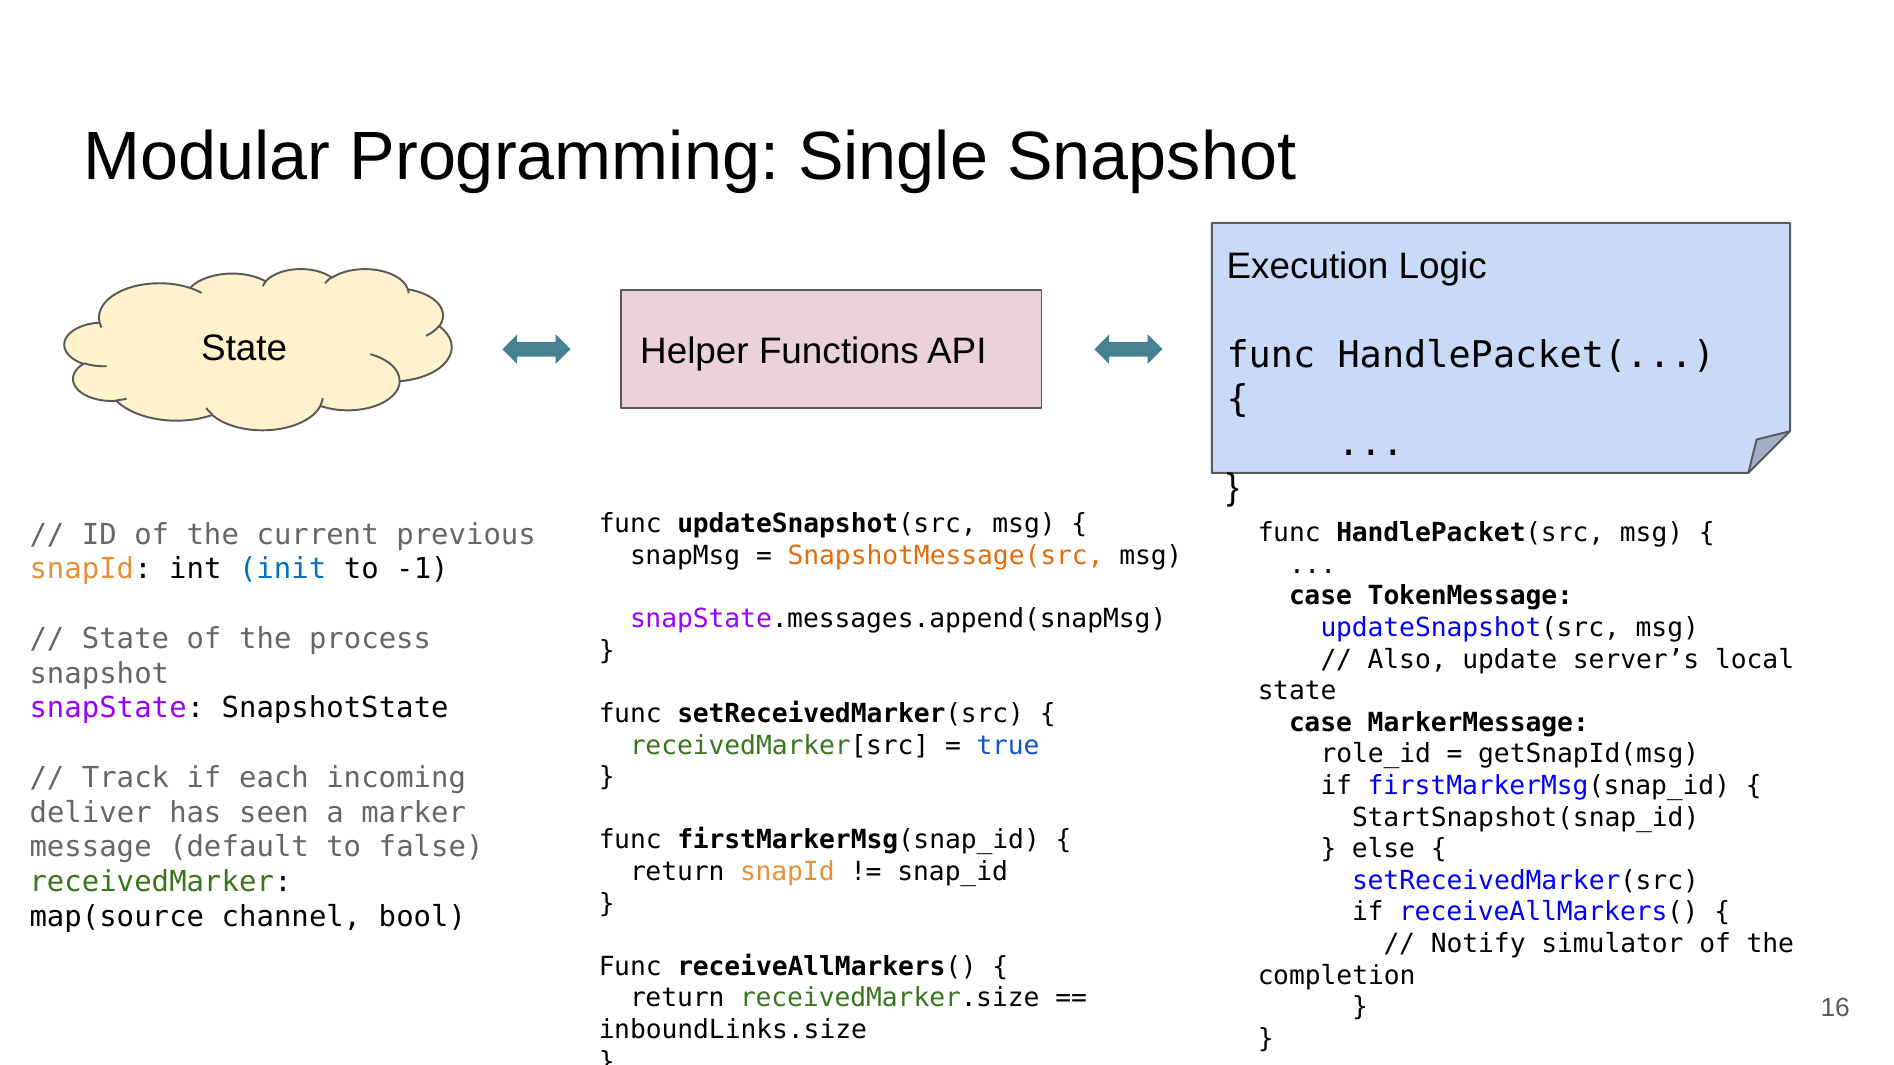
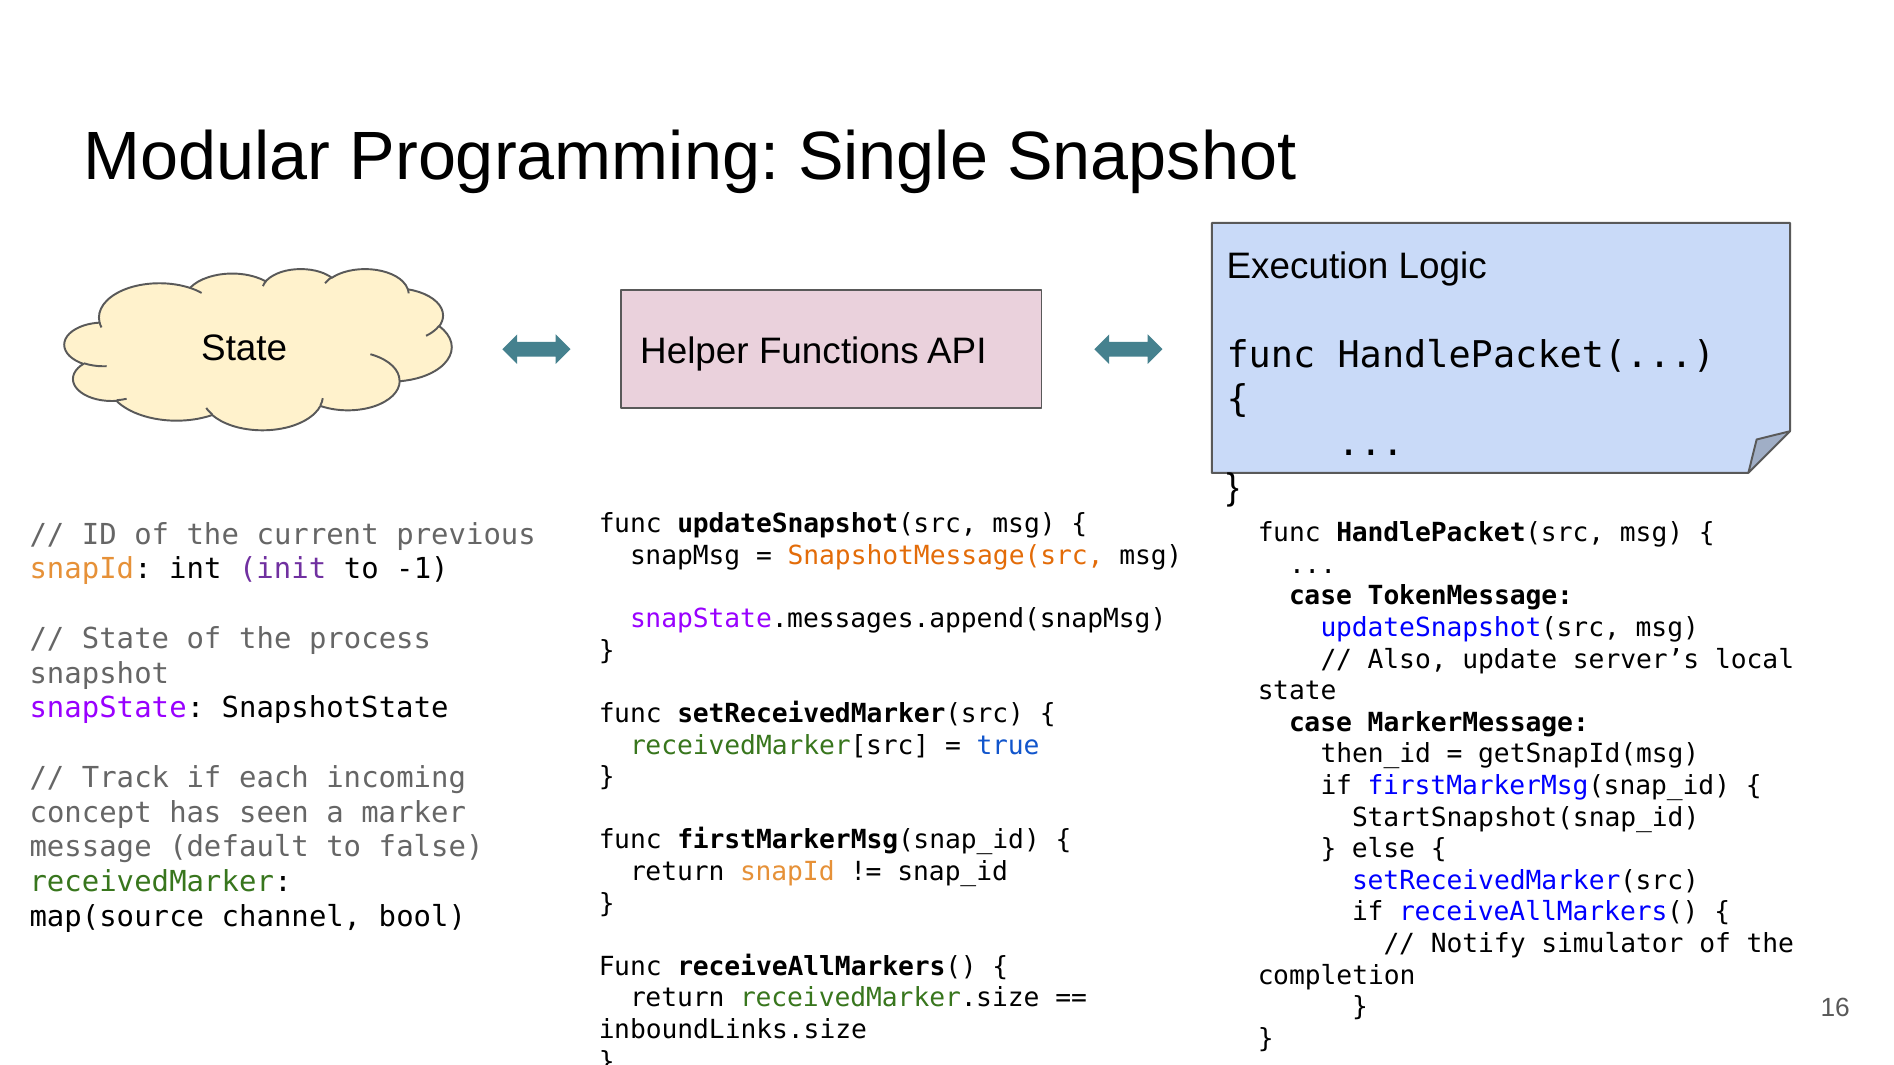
init colour: blue -> purple (283, 570)
role_id: role_id -> then_id (1376, 754)
deliver: deliver -> concept (91, 813)
